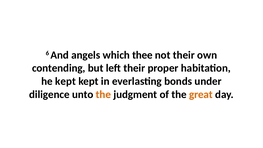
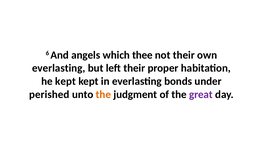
contending: contending -> everlasting (59, 68)
diligence: diligence -> perished (49, 94)
great colour: orange -> purple (201, 94)
